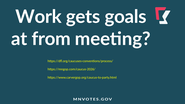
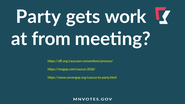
Work: Work -> Party (38, 17)
goals: goals -> work (126, 17)
